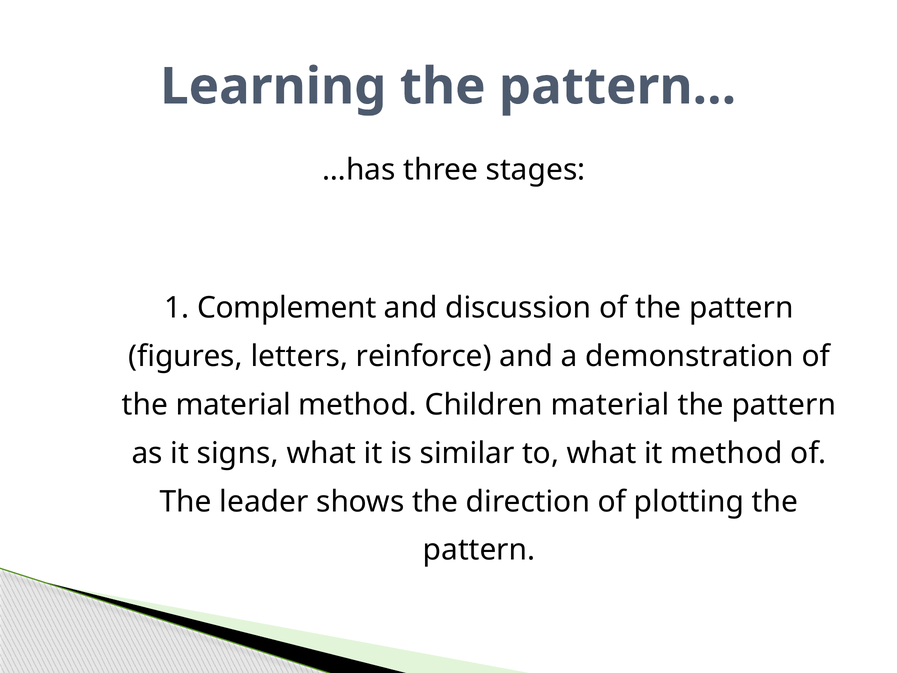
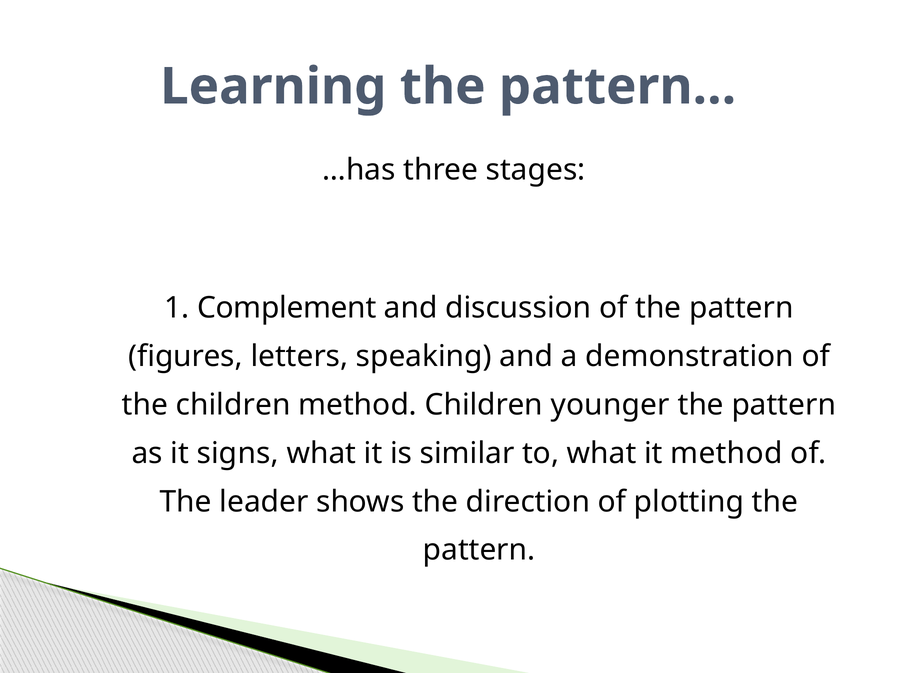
reinforce: reinforce -> speaking (424, 356)
the material: material -> children (233, 405)
Children material: material -> younger (610, 405)
